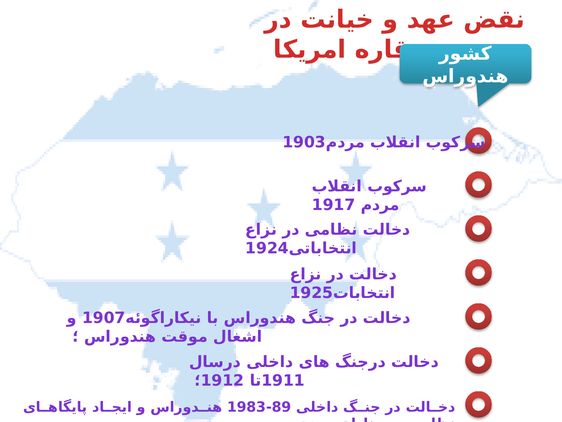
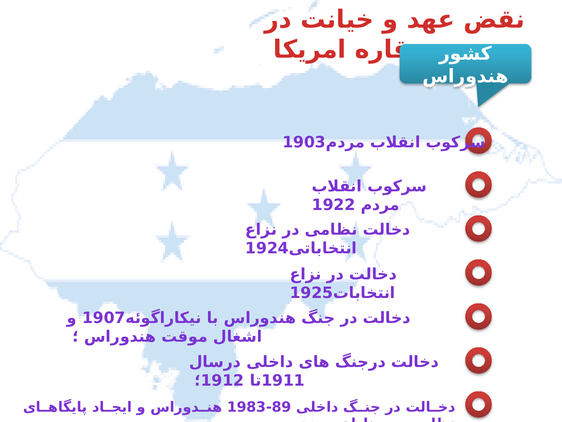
1917: 1917 -> 1922 (334, 205)
